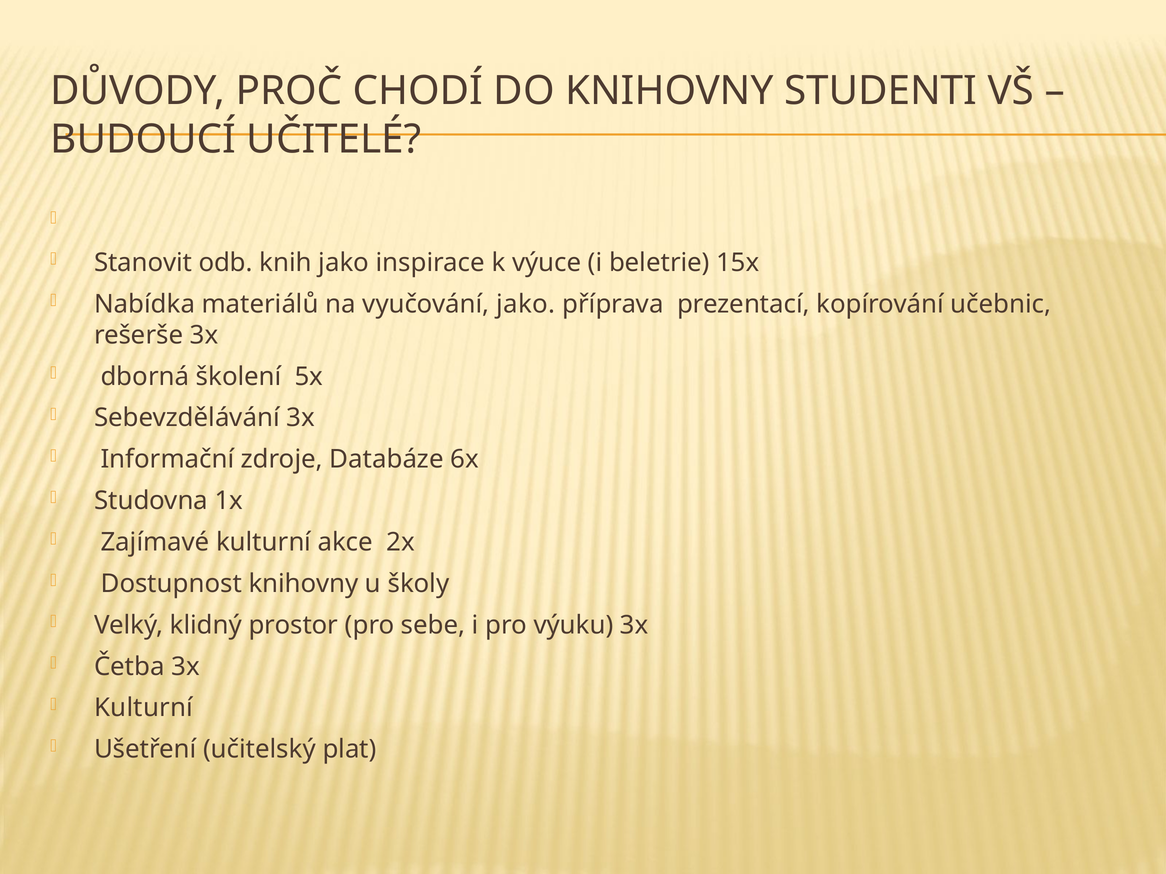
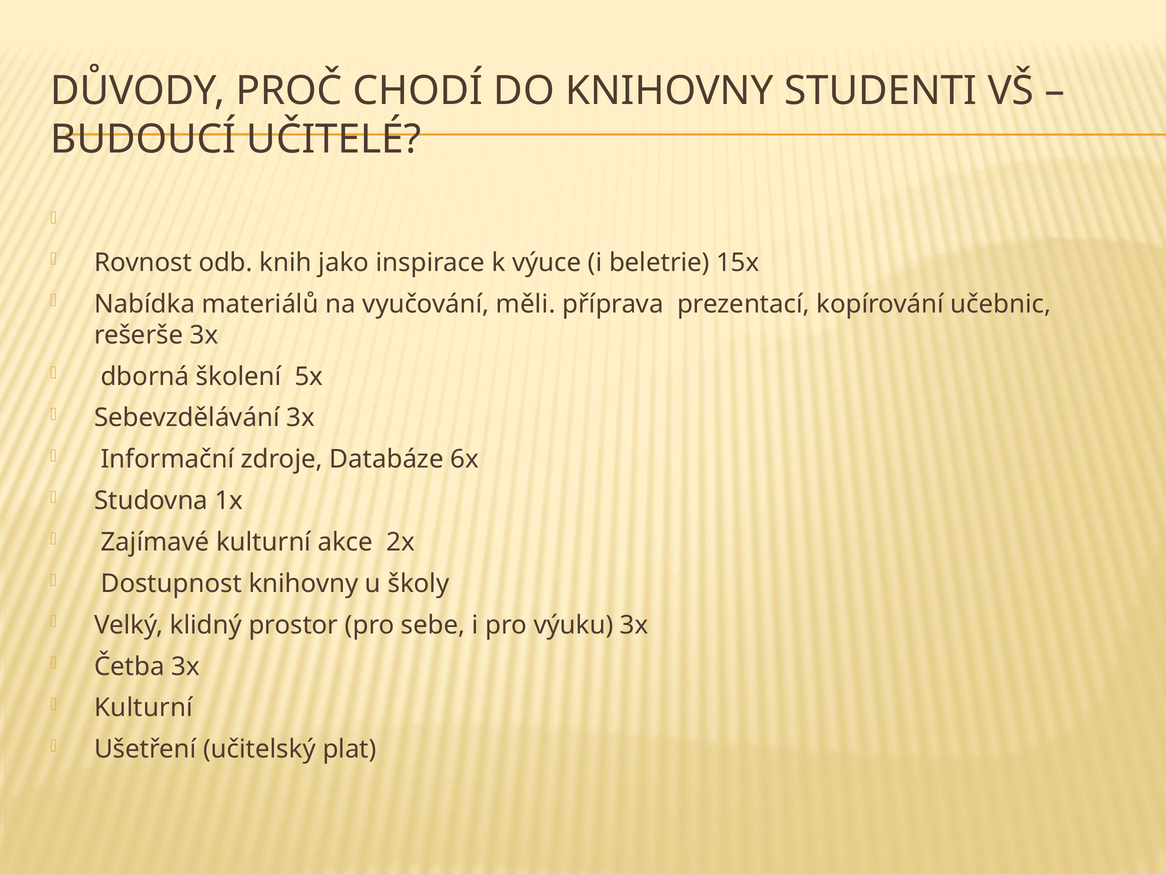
Stanovit: Stanovit -> Rovnost (143, 263)
vyučování jako: jako -> měli (526, 304)
